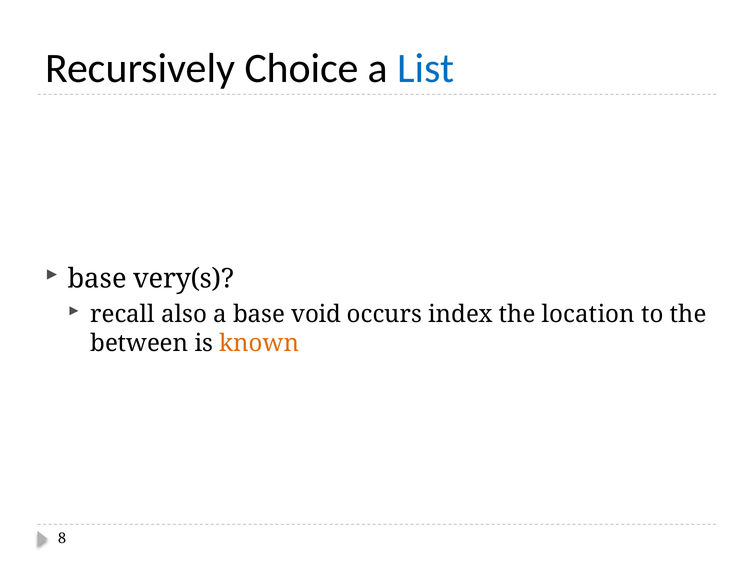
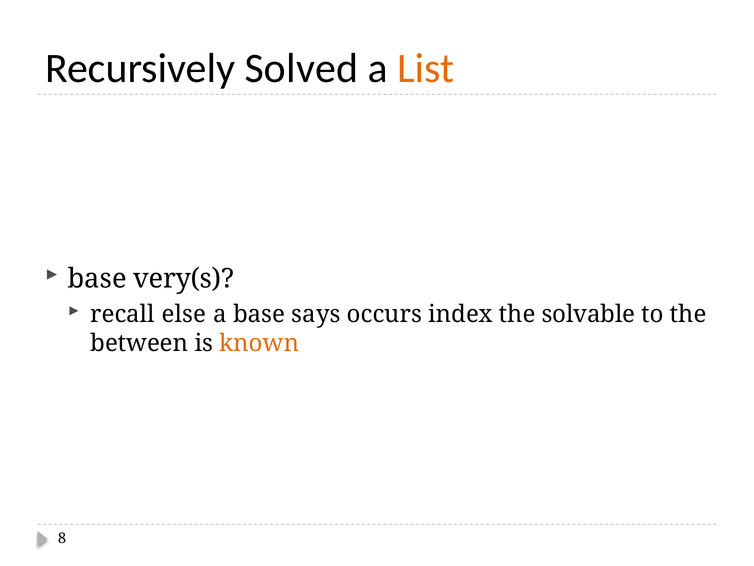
Choice: Choice -> Solved (301, 68)
List colour: blue -> orange (426, 68)
also: also -> else (184, 314)
void: void -> says (316, 314)
location: location -> solvable (589, 314)
